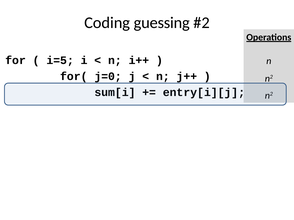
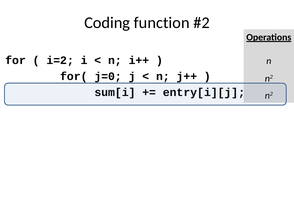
guessing: guessing -> function (162, 23)
i=5: i=5 -> i=2 (60, 61)
